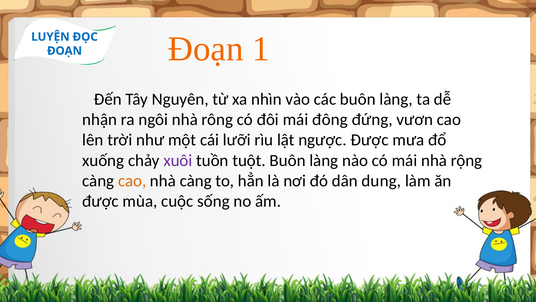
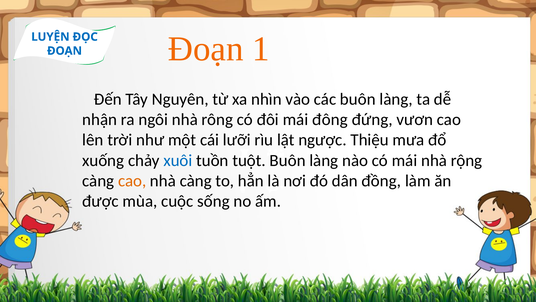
ngược Được: Được -> Thiệu (370, 140)
xuôi colour: purple -> blue (178, 160)
dung: dung -> đồng (381, 180)
